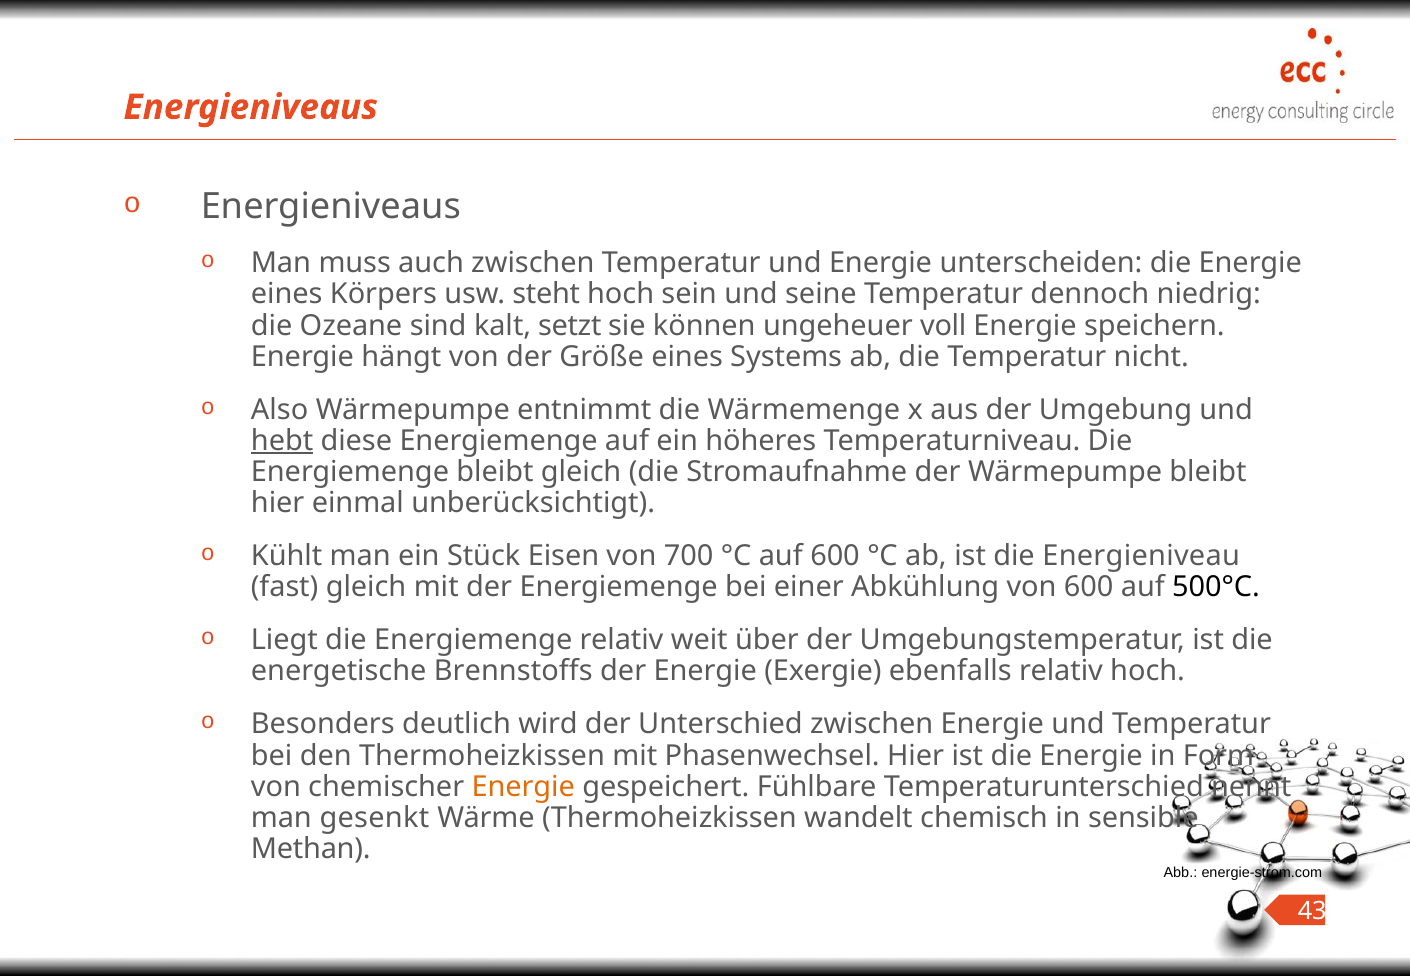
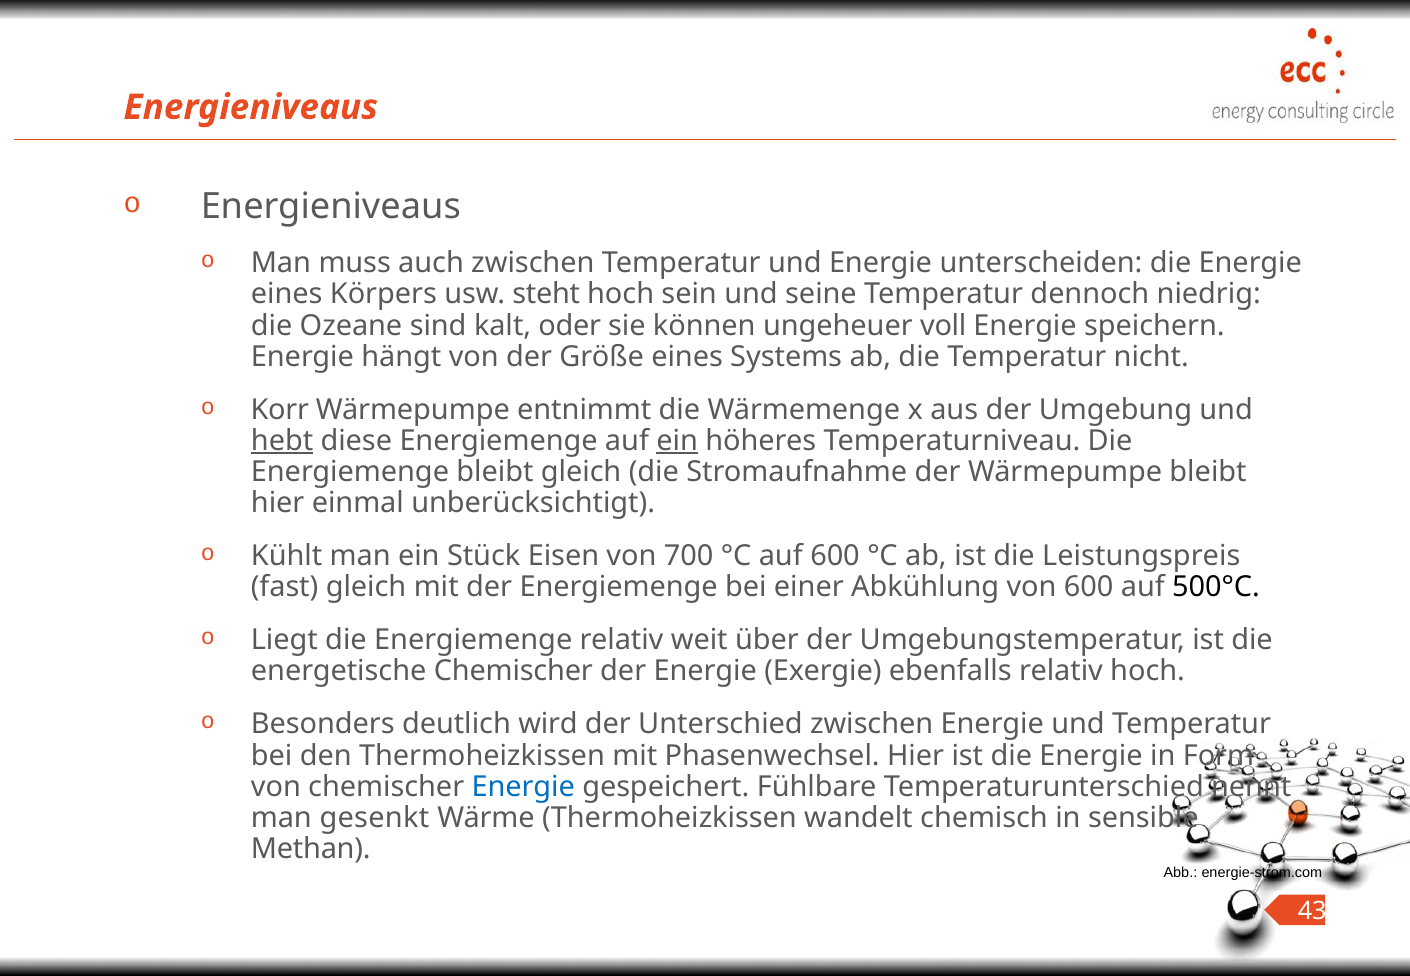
setzt: setzt -> oder (570, 326)
Also: Also -> Korr (280, 410)
ein underline: none -> present (677, 441)
Energieniveau: Energieniveau -> Leistungspreis (1141, 556)
energetische Brennstoffs: Brennstoffs -> Chemischer (513, 672)
Energie colour: orange -> blue (523, 787)
